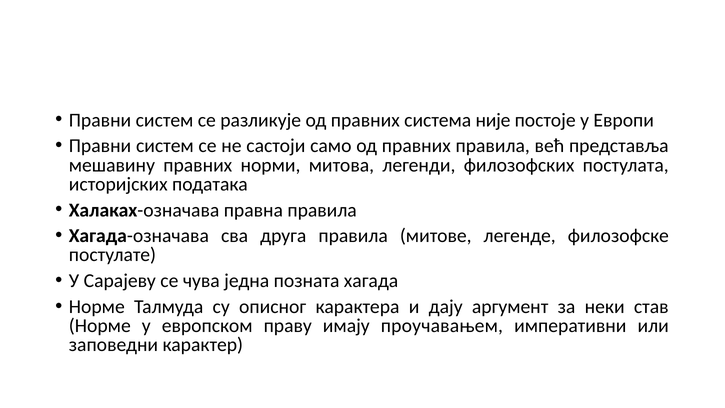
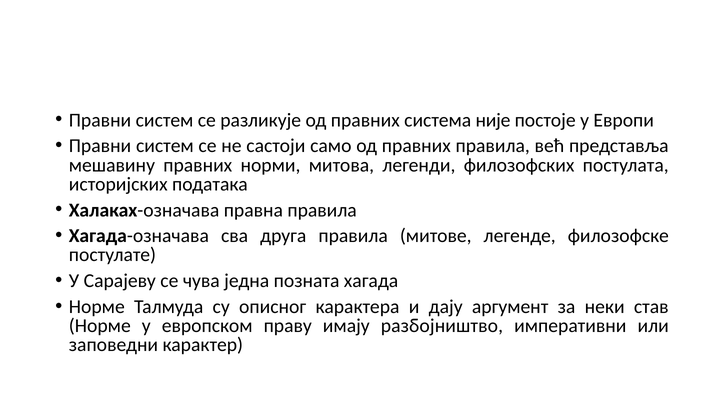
проучавањем: проучавањем -> разбојништво (442, 326)
